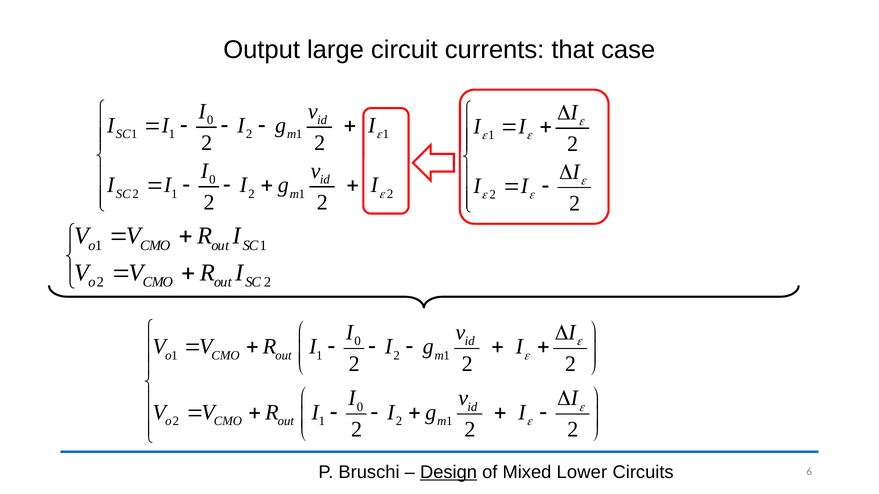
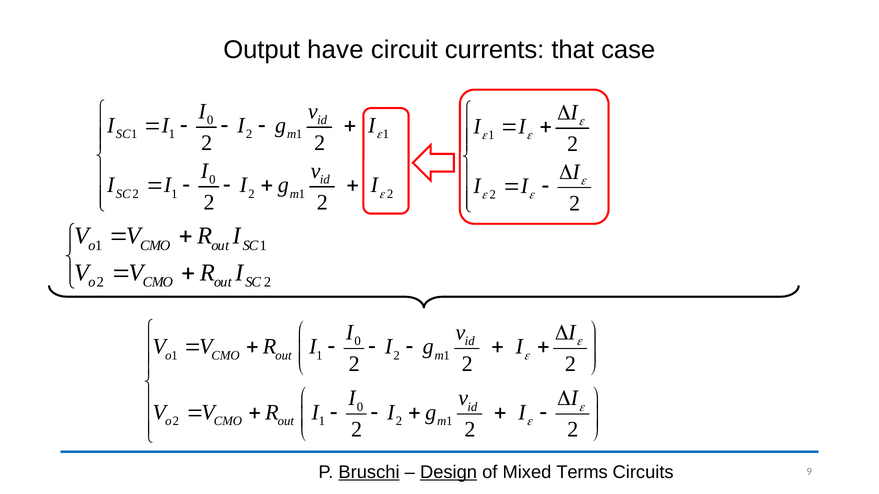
large: large -> have (335, 50)
Bruschi underline: none -> present (369, 473)
Lower: Lower -> Terms (582, 473)
6: 6 -> 9 (809, 472)
